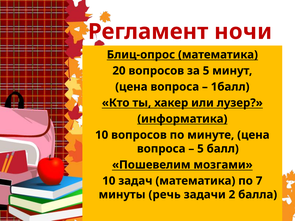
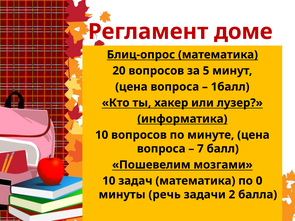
ночи: ночи -> доме (243, 32)
5: 5 -> 7 (200, 149)
7: 7 -> 0 (259, 181)
